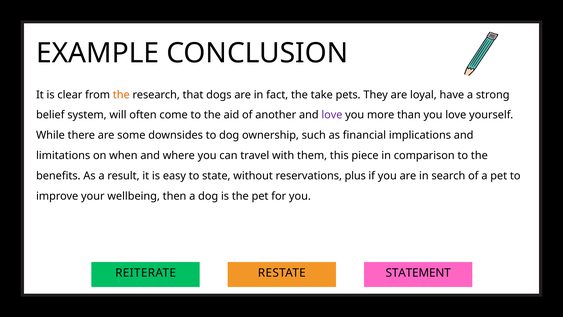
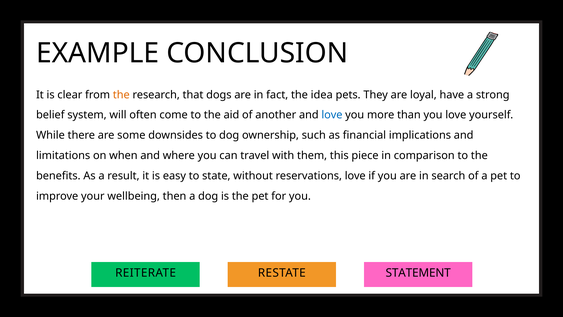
take: take -> idea (322, 95)
love colour: purple -> blue (332, 115)
reservations plus: plus -> love (355, 176)
